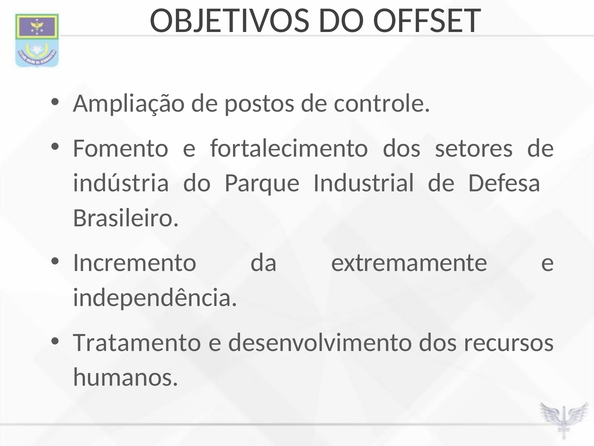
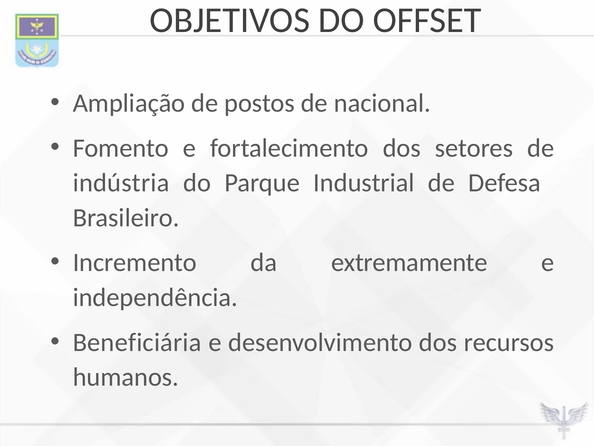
controle: controle -> nacional (382, 103)
Tratamento: Tratamento -> Beneficiária (137, 342)
